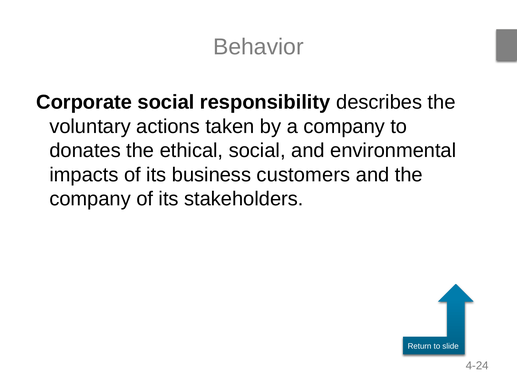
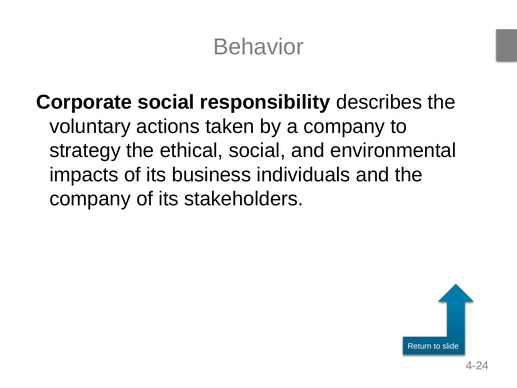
donates: donates -> strategy (85, 150)
customers: customers -> individuals (303, 175)
